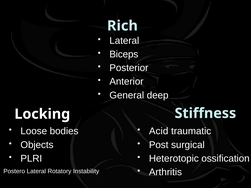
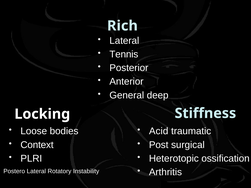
Biceps: Biceps -> Tennis (124, 54)
Objects: Objects -> Context (37, 145)
